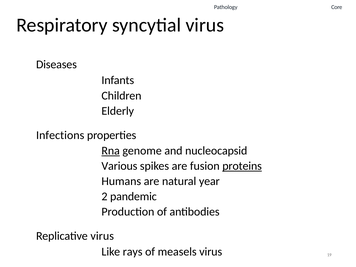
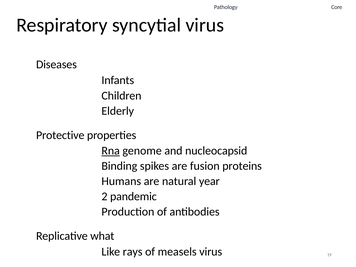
Infections: Infections -> Protective (60, 135)
Various: Various -> Binding (119, 166)
proteins underline: present -> none (242, 166)
Replicative virus: virus -> what (102, 236)
